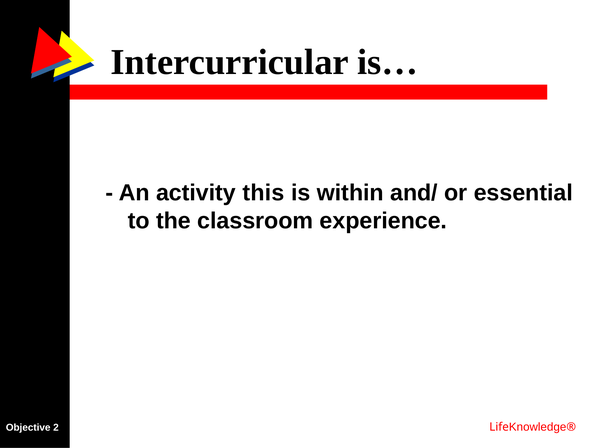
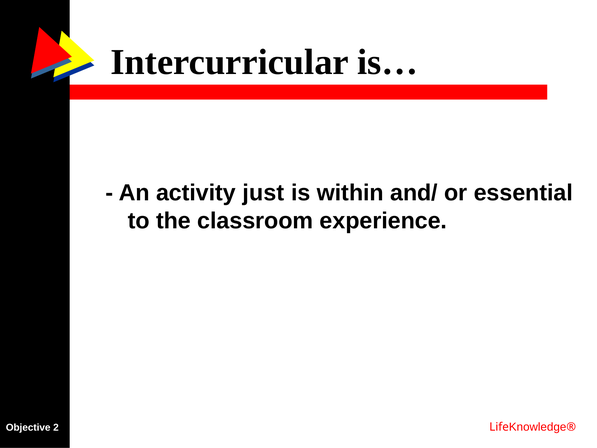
this: this -> just (263, 193)
